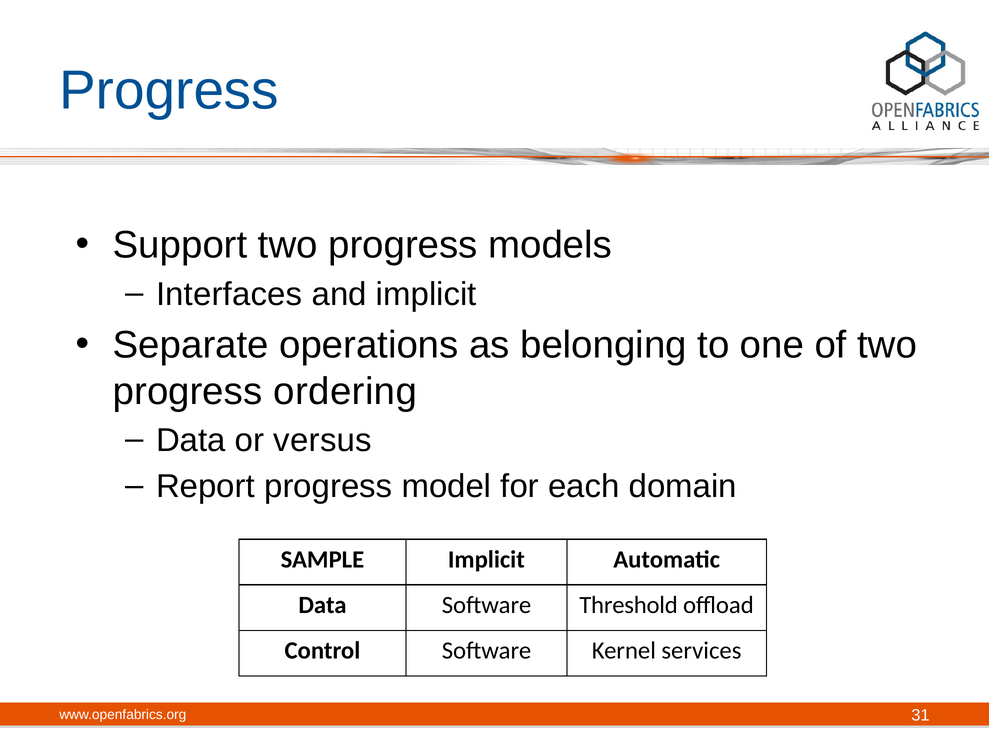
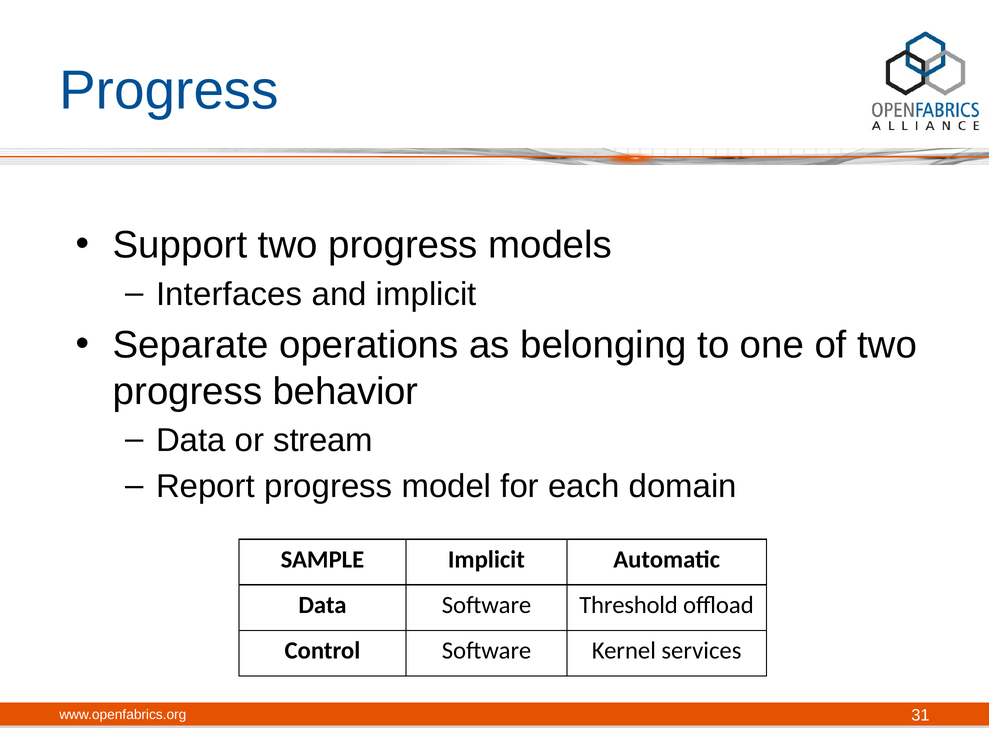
ordering: ordering -> behavior (346, 391)
versus: versus -> stream (323, 440)
